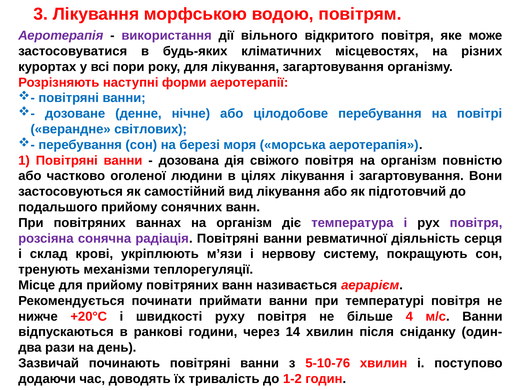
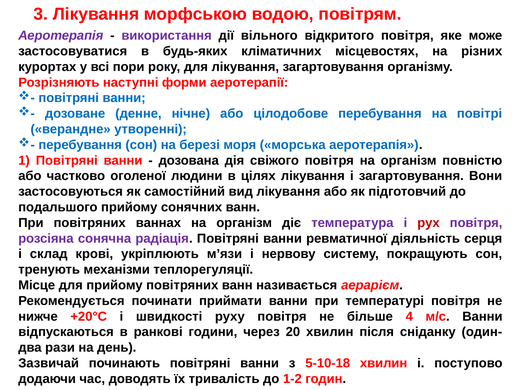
світлових: світлових -> утворенні (151, 129)
рух colour: black -> red (428, 223)
14: 14 -> 20 (293, 332)
5-10-76: 5-10-76 -> 5-10-18 (328, 363)
